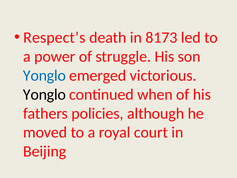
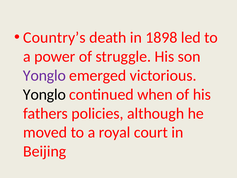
Respect’s: Respect’s -> Country’s (54, 37)
8173: 8173 -> 1898 (161, 37)
Yonglo colour: blue -> purple (44, 75)
